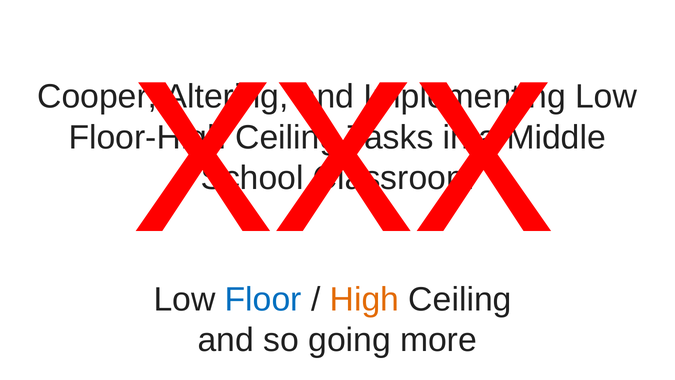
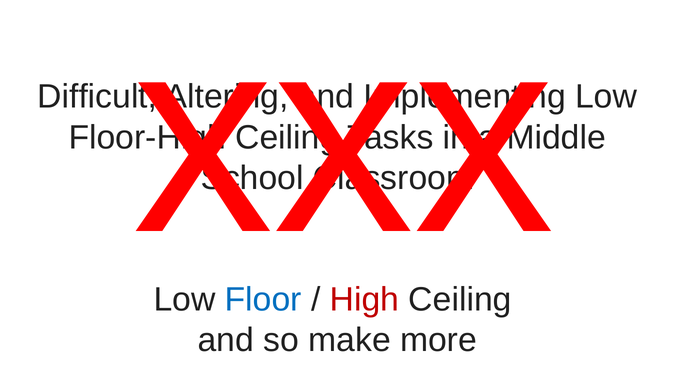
Cooper: Cooper -> Difficult (97, 97)
High colour: orange -> red (364, 299)
going: going -> make (350, 340)
